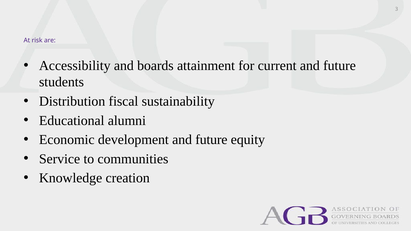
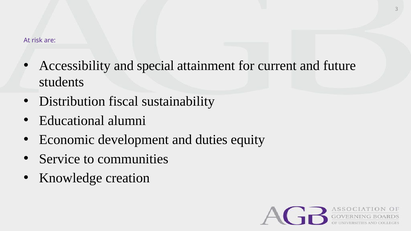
boards: boards -> special (155, 66)
development and future: future -> duties (211, 140)
